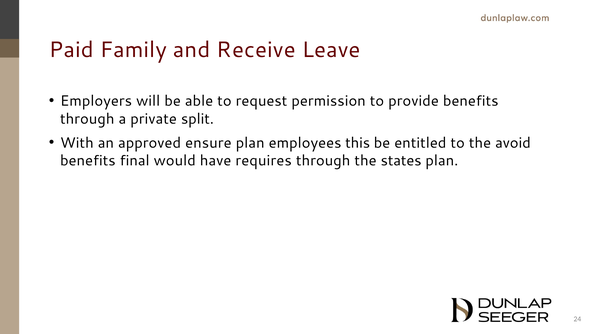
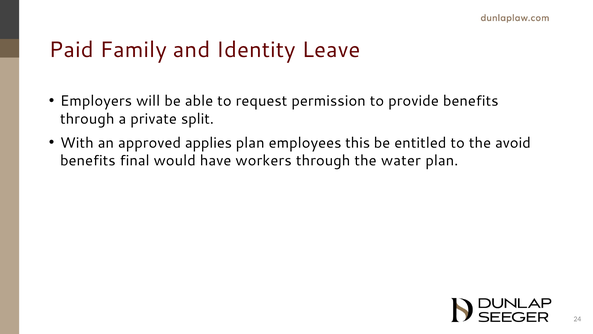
Receive: Receive -> Identity (256, 50)
ensure: ensure -> applies (208, 143)
requires: requires -> workers (264, 161)
states: states -> water (401, 161)
